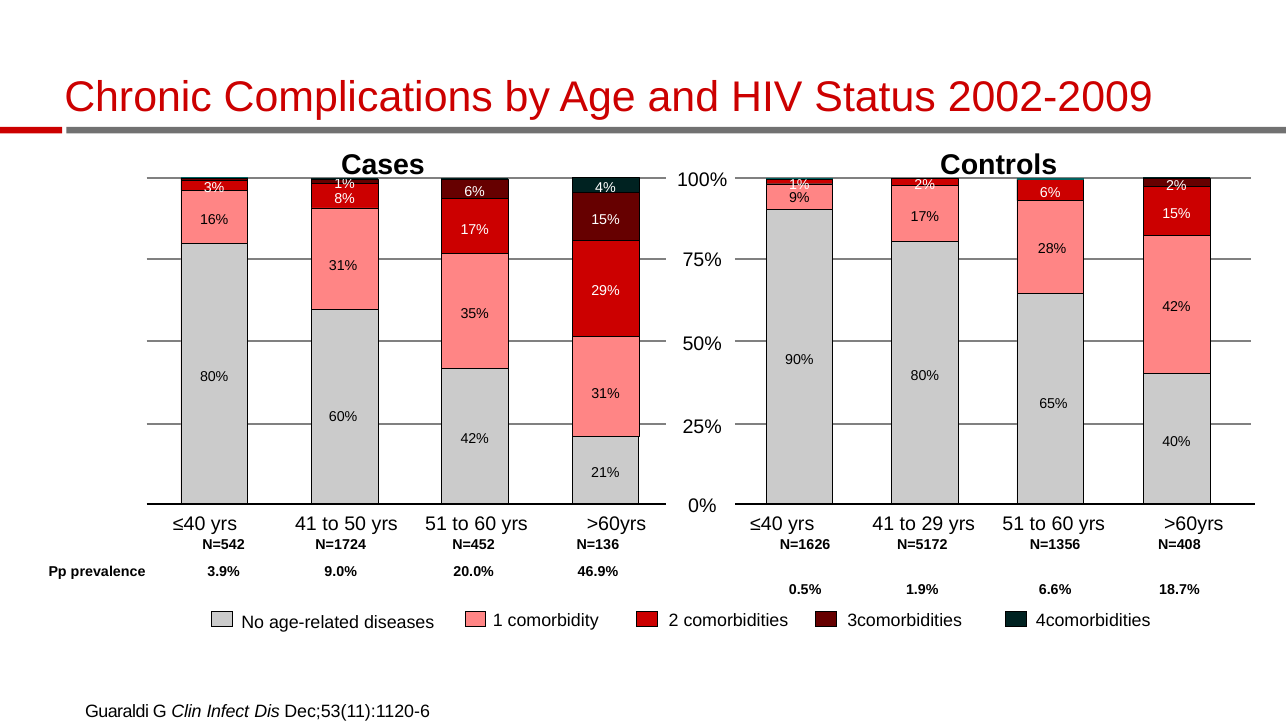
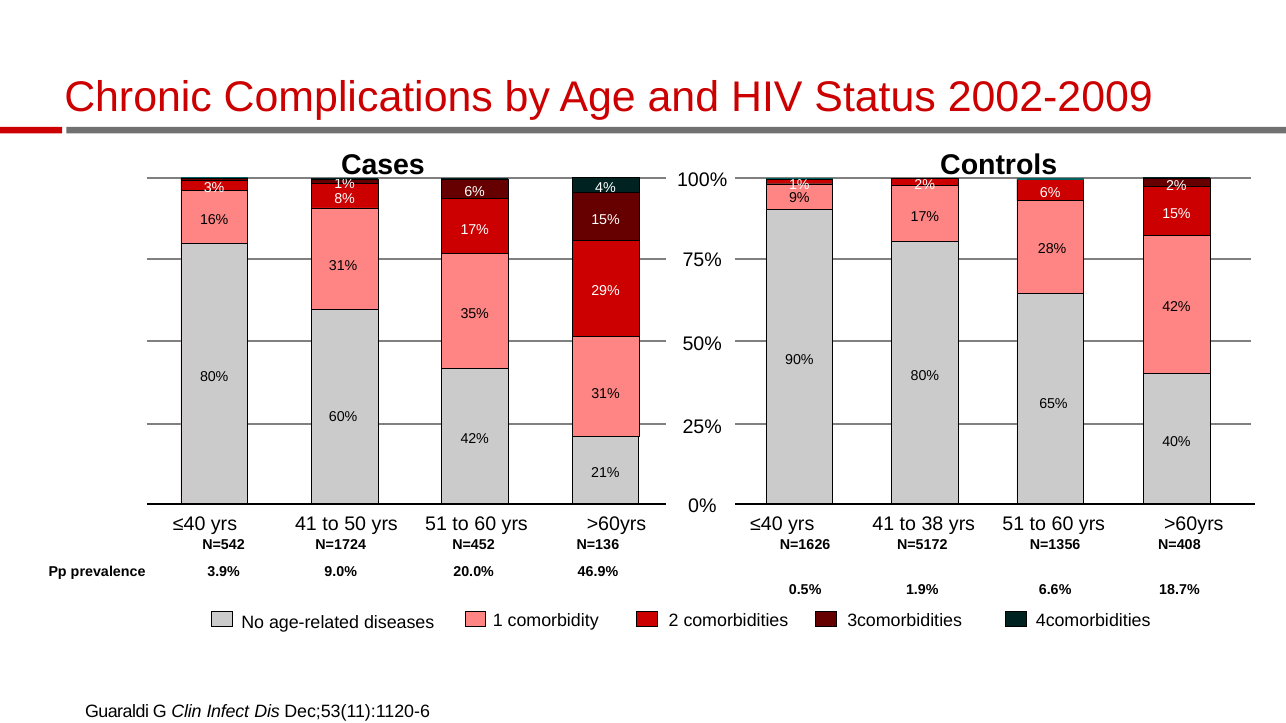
29: 29 -> 38 (932, 524)
